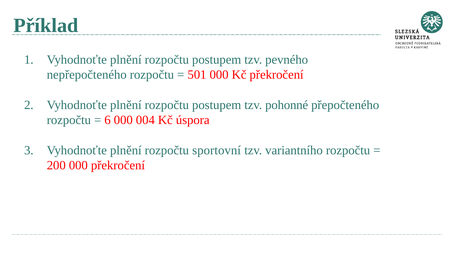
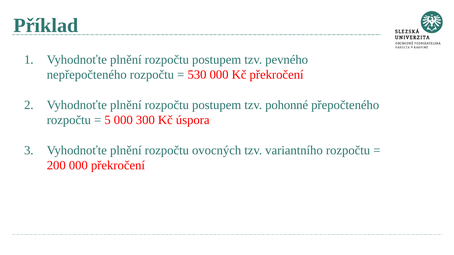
501: 501 -> 530 (197, 75)
6: 6 -> 5 (108, 120)
004: 004 -> 300 (145, 120)
sportovní: sportovní -> ovocných (217, 151)
